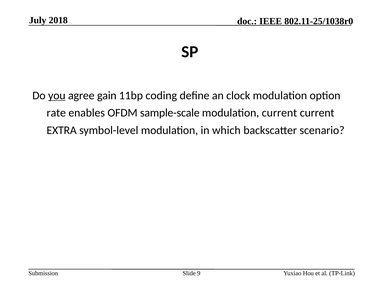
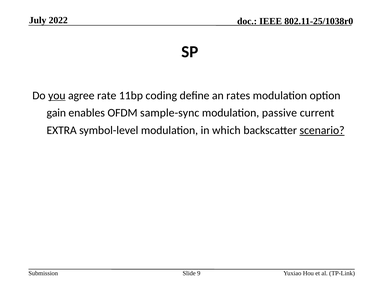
2018: 2018 -> 2022 (58, 20)
gain: gain -> rate (107, 95)
clock: clock -> rates (238, 95)
rate: rate -> gain (56, 113)
sample-scale: sample-scale -> sample-sync (170, 113)
modulation current: current -> passive (279, 113)
scenario underline: none -> present (322, 130)
